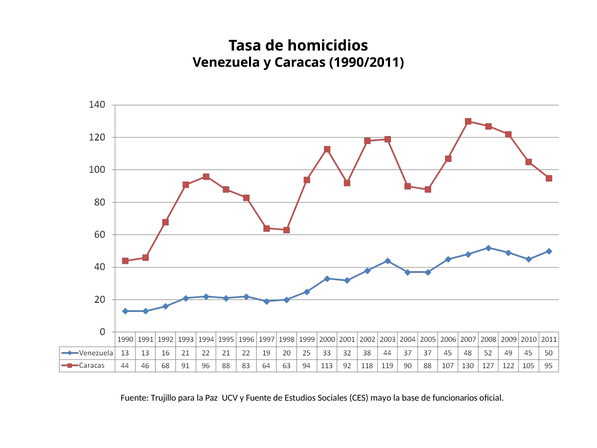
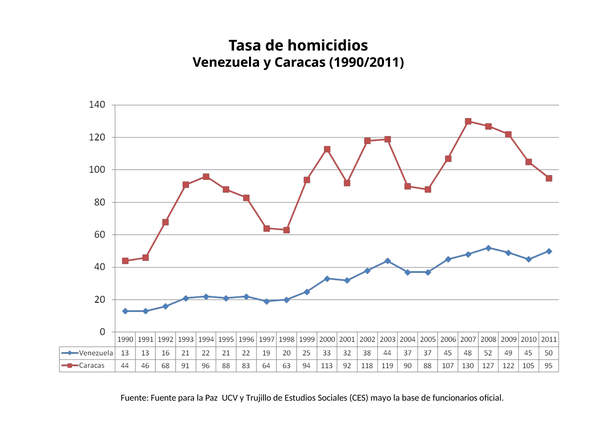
Fuente Trujillo: Trujillo -> Fuente (164, 397)
y Fuente: Fuente -> Trujillo (259, 397)
